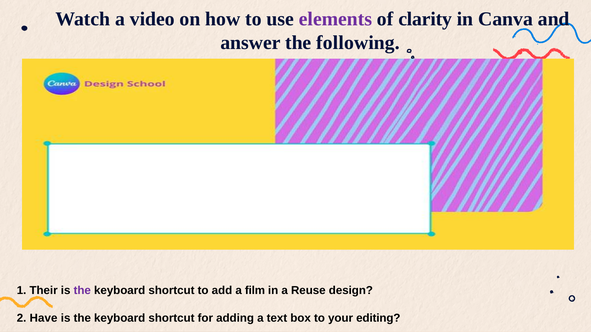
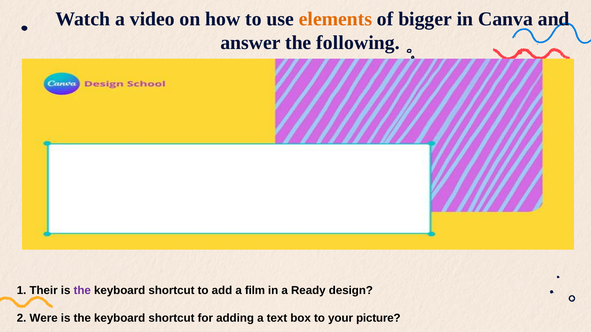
elements colour: purple -> orange (335, 19)
clarity: clarity -> bigger (425, 19)
Reuse: Reuse -> Ready (308, 291)
Have: Have -> Were (44, 318)
editing: editing -> picture (378, 318)
